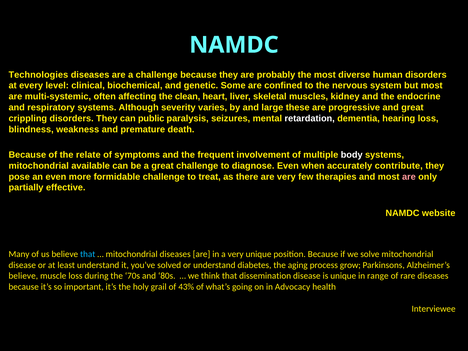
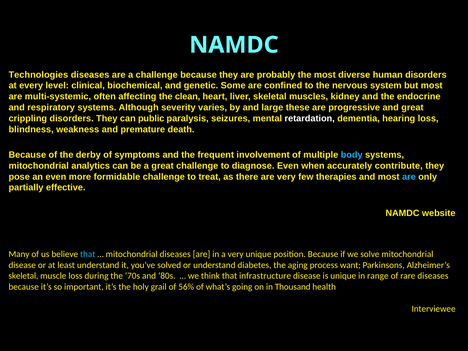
relate: relate -> derby (88, 155)
body colour: white -> light blue (352, 155)
available: available -> analytics (91, 166)
are colour: pink -> light blue (409, 177)
grow: grow -> want (350, 265)
believe: believe -> skeletal (23, 276)
dissemination: dissemination -> infrastructure (265, 276)
43%: 43% -> 56% (186, 287)
Advocacy: Advocacy -> Thousand (293, 287)
